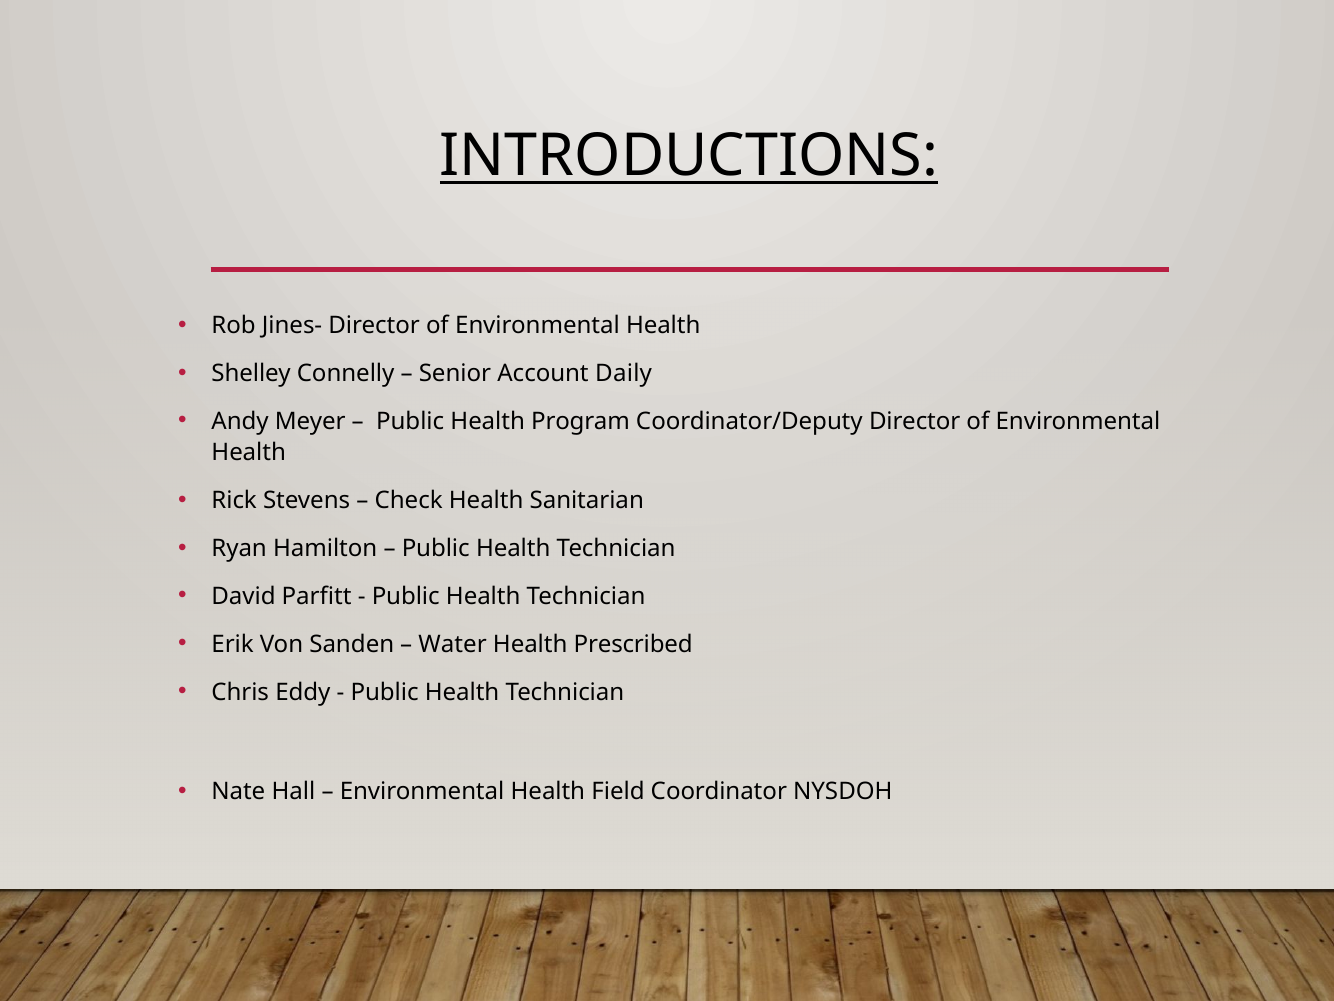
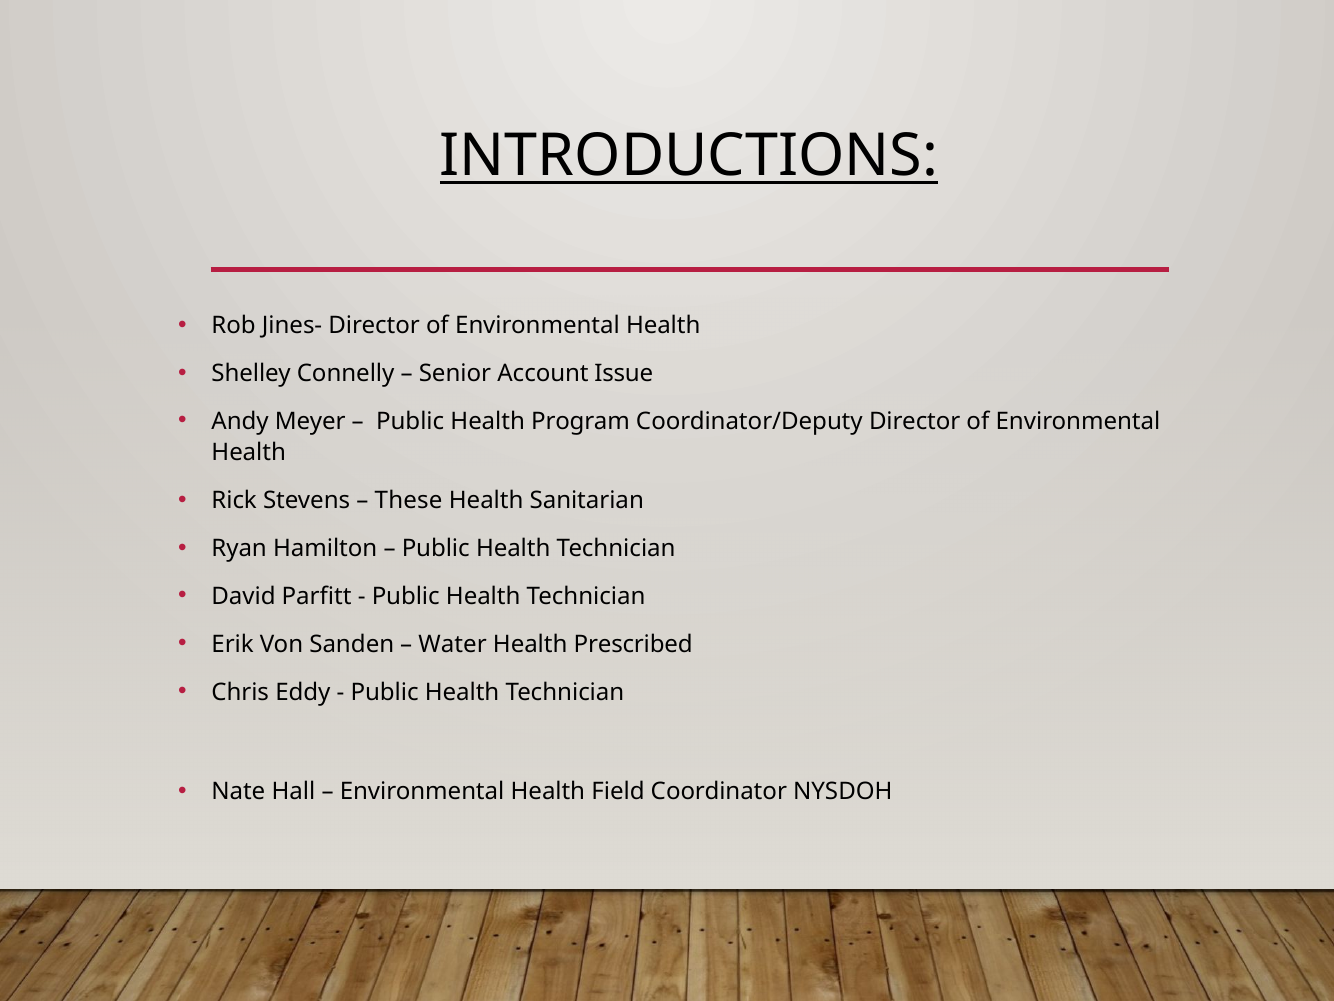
Daily: Daily -> Issue (624, 373)
Check: Check -> These (409, 500)
